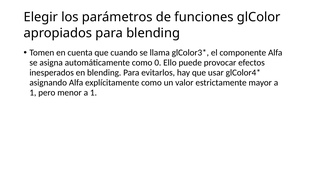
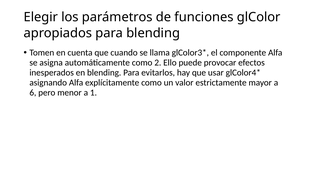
0: 0 -> 2 (158, 62)
1: 1 -> 6 (33, 92)
